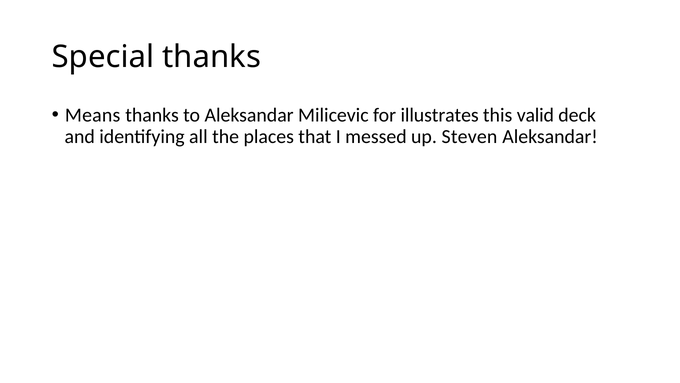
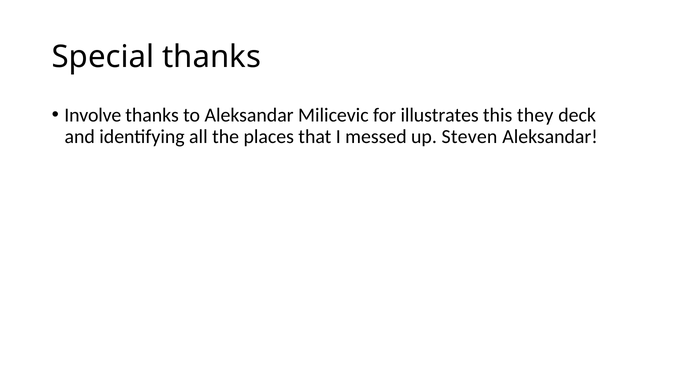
Means: Means -> Involve (93, 115)
valid: valid -> they (535, 115)
